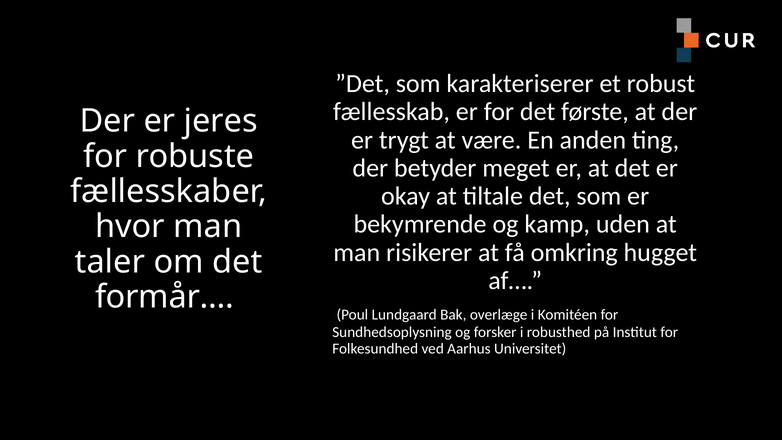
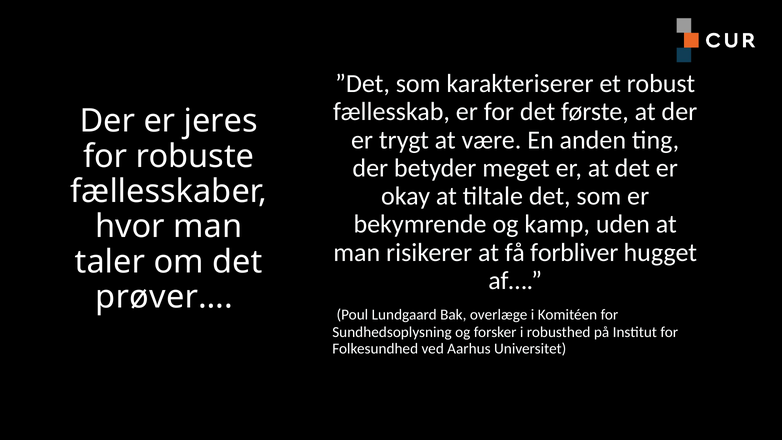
omkring: omkring -> forbliver (574, 252)
formår…: formår… -> prøver… (164, 297)
